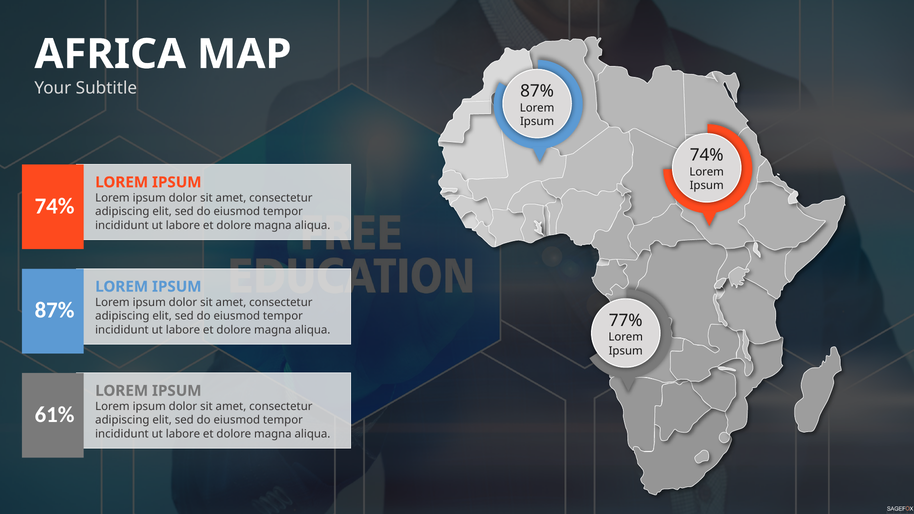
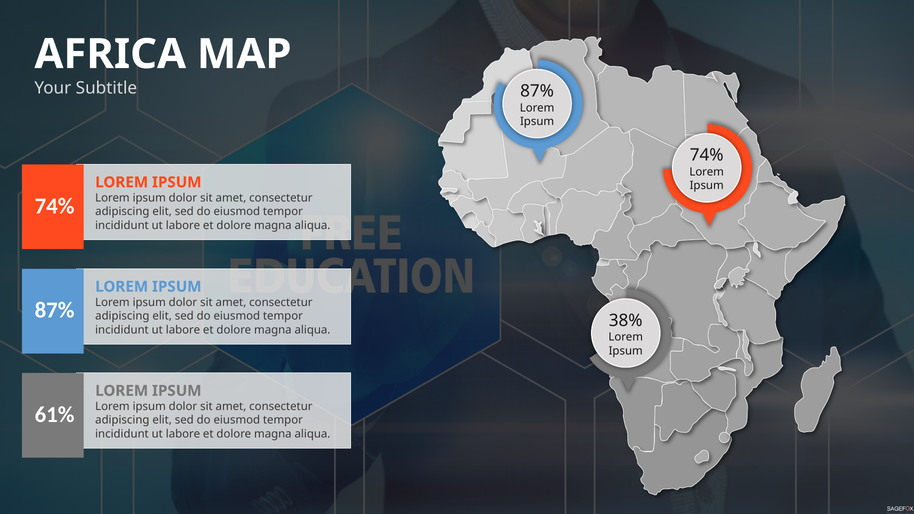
77%: 77% -> 38% (626, 321)
